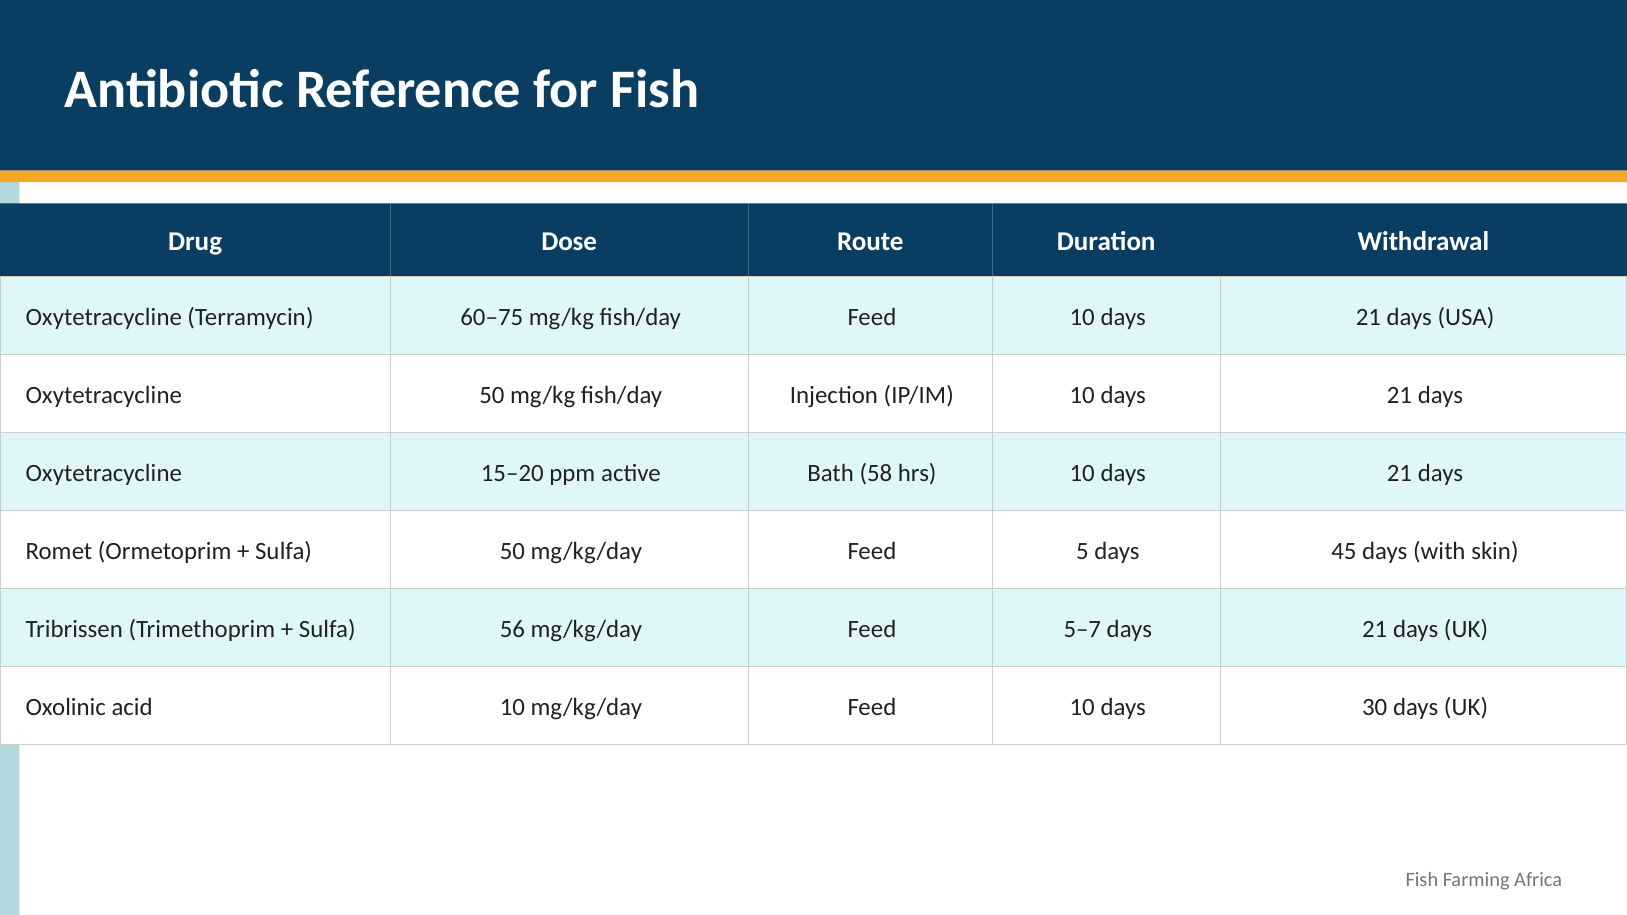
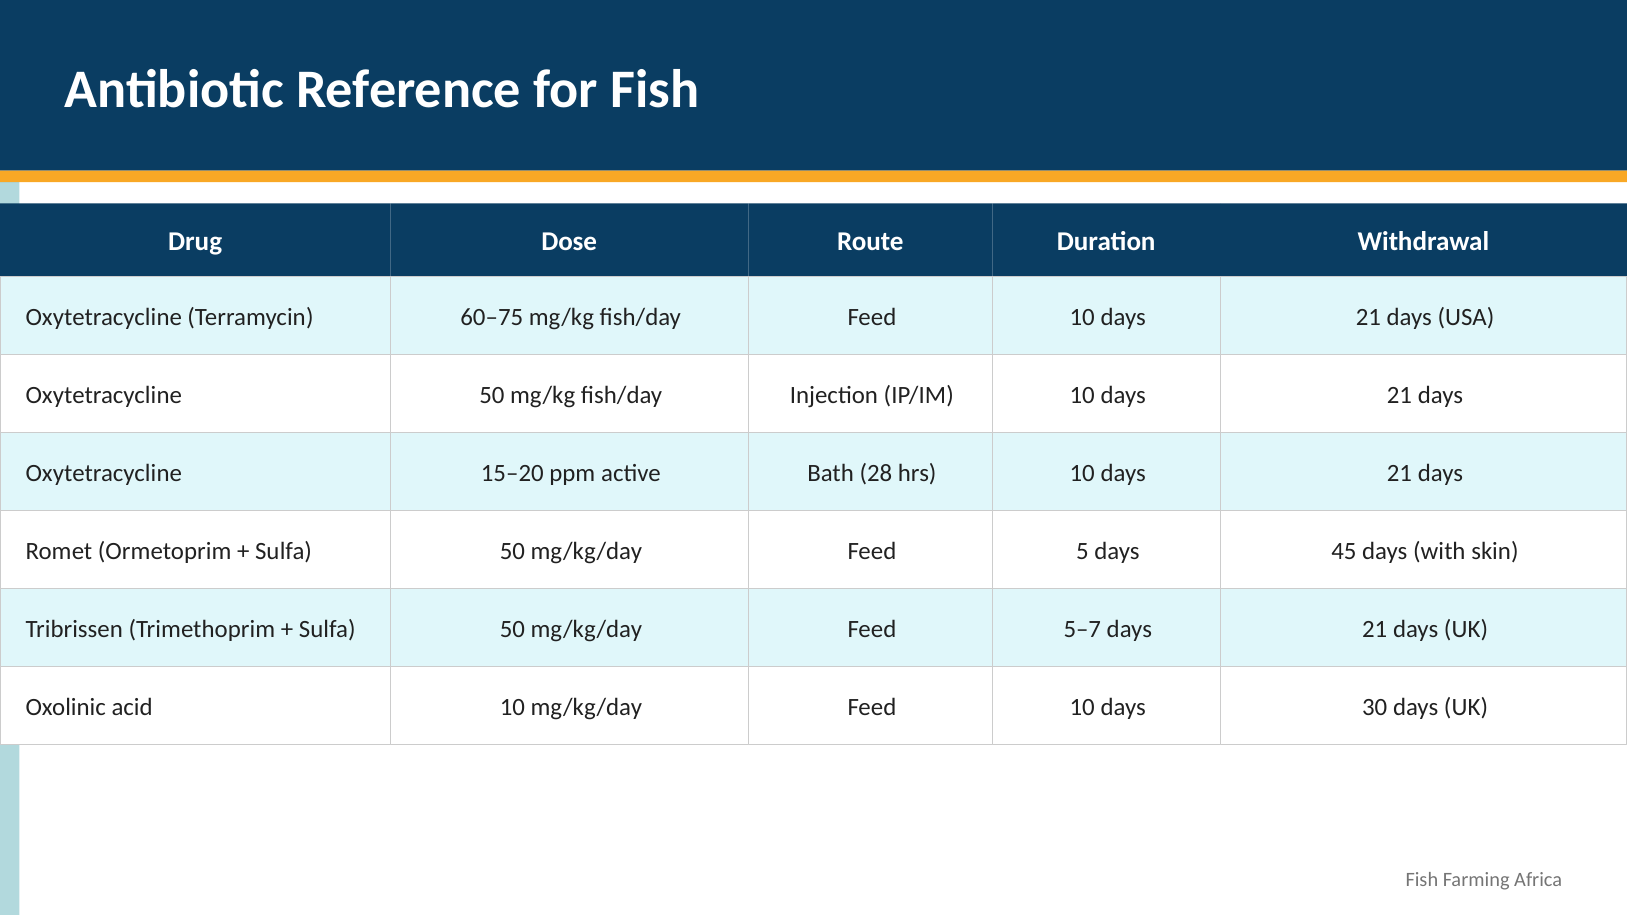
58: 58 -> 28 (876, 473)
56: 56 -> 50 (512, 630)
